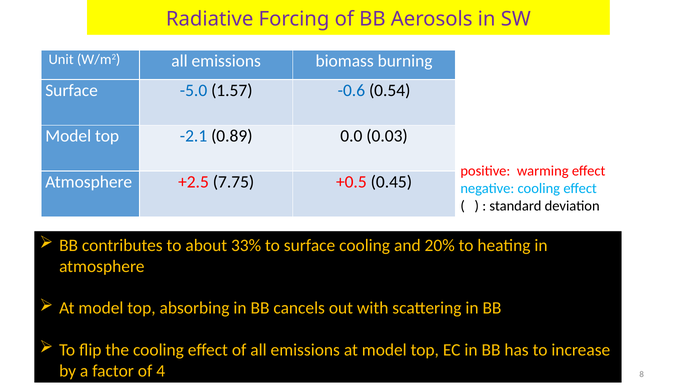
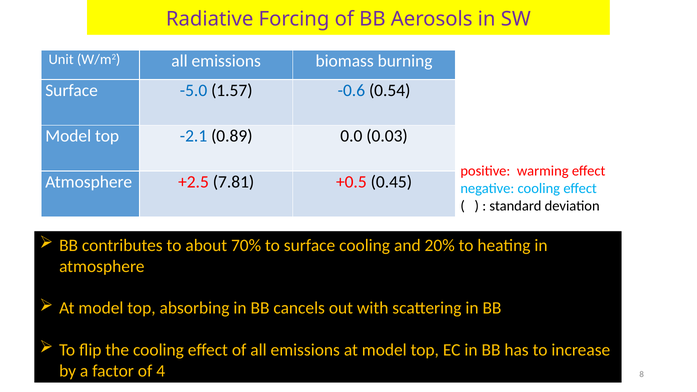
7.75: 7.75 -> 7.81 (234, 182)
33%: 33% -> 70% (246, 245)
